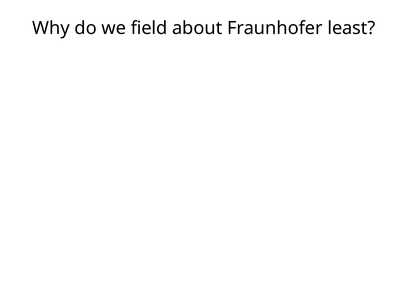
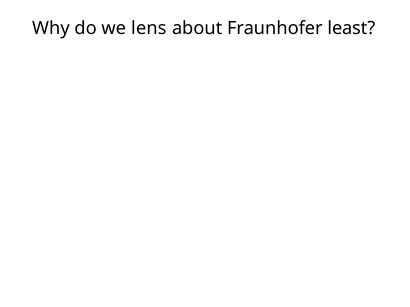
field: field -> lens (149, 28)
